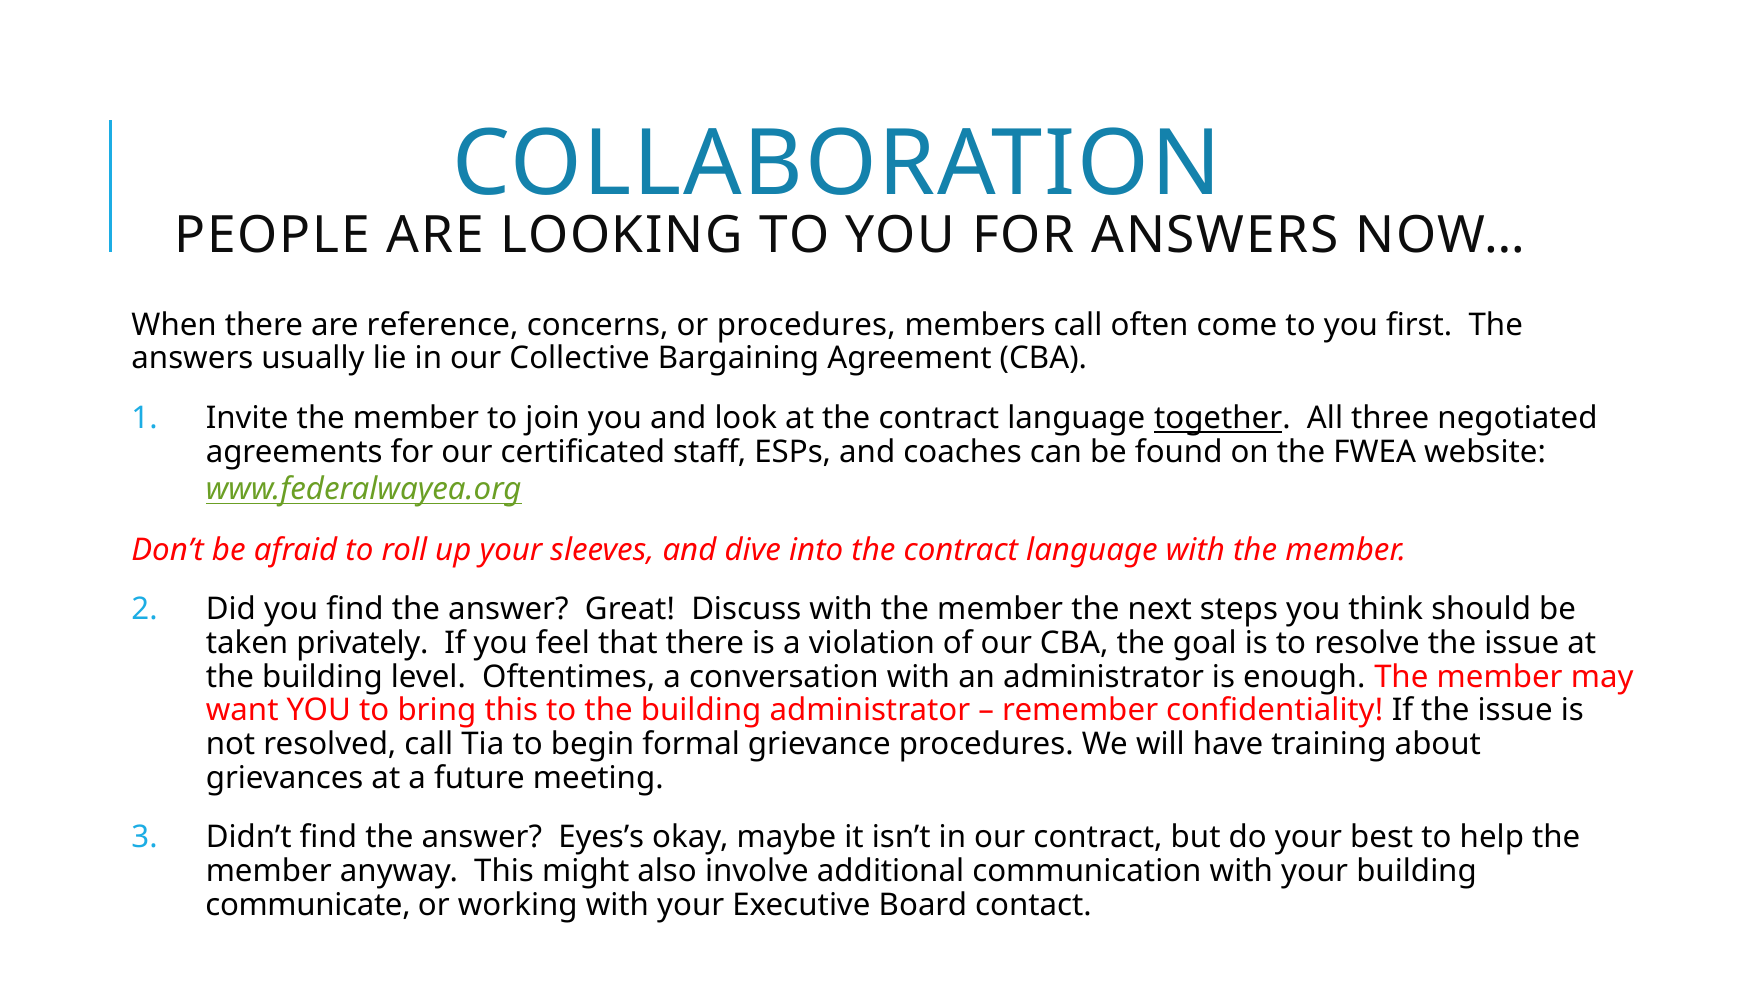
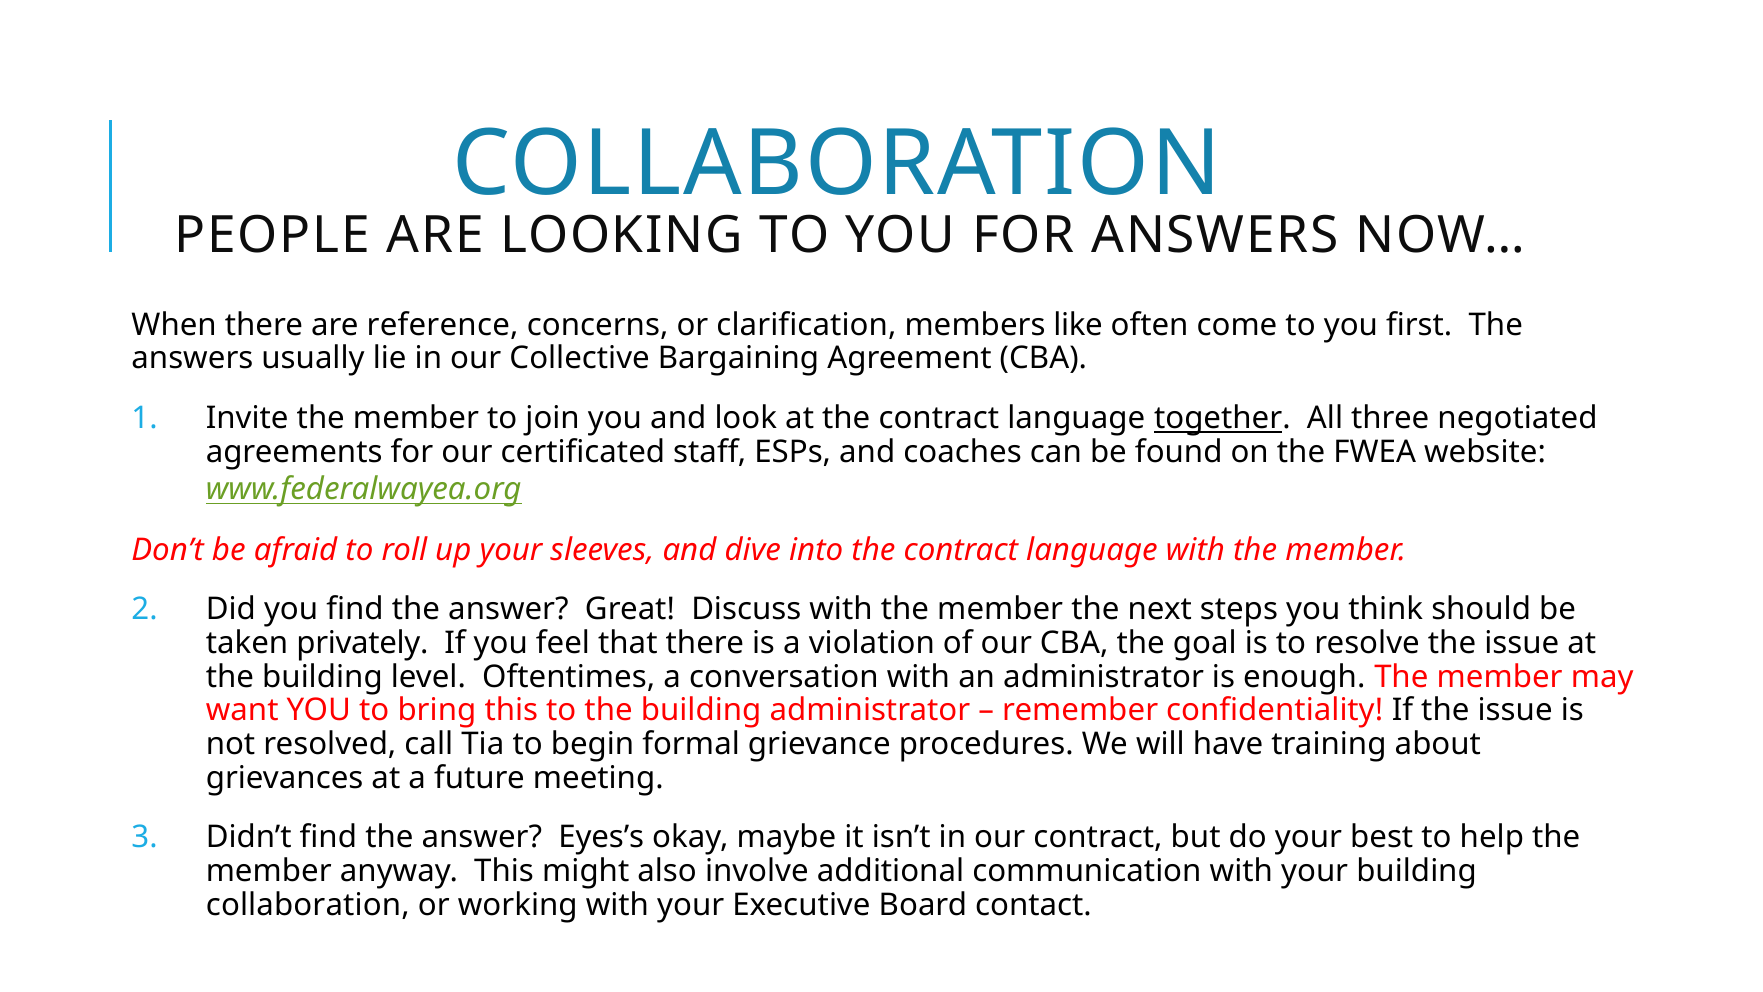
or procedures: procedures -> clarification (806, 325)
members call: call -> like (1078, 325)
communicate: communicate -> collaboration (308, 905)
